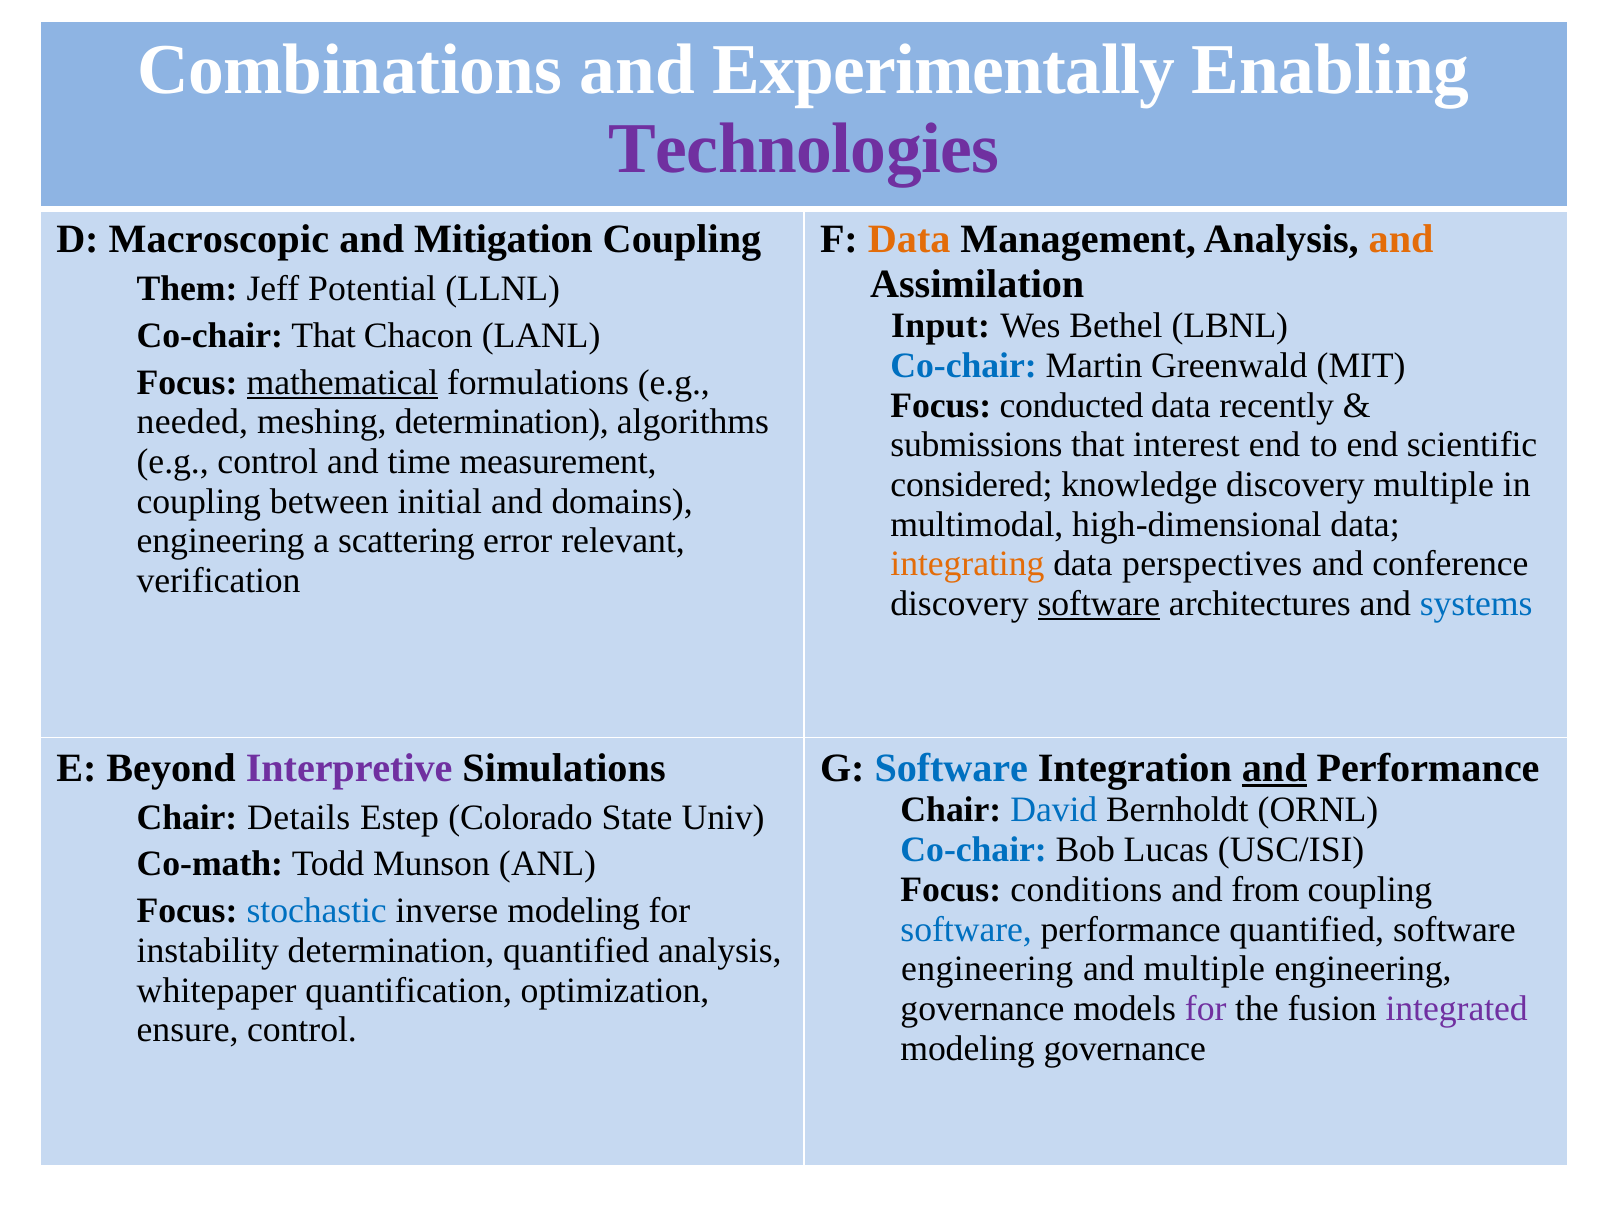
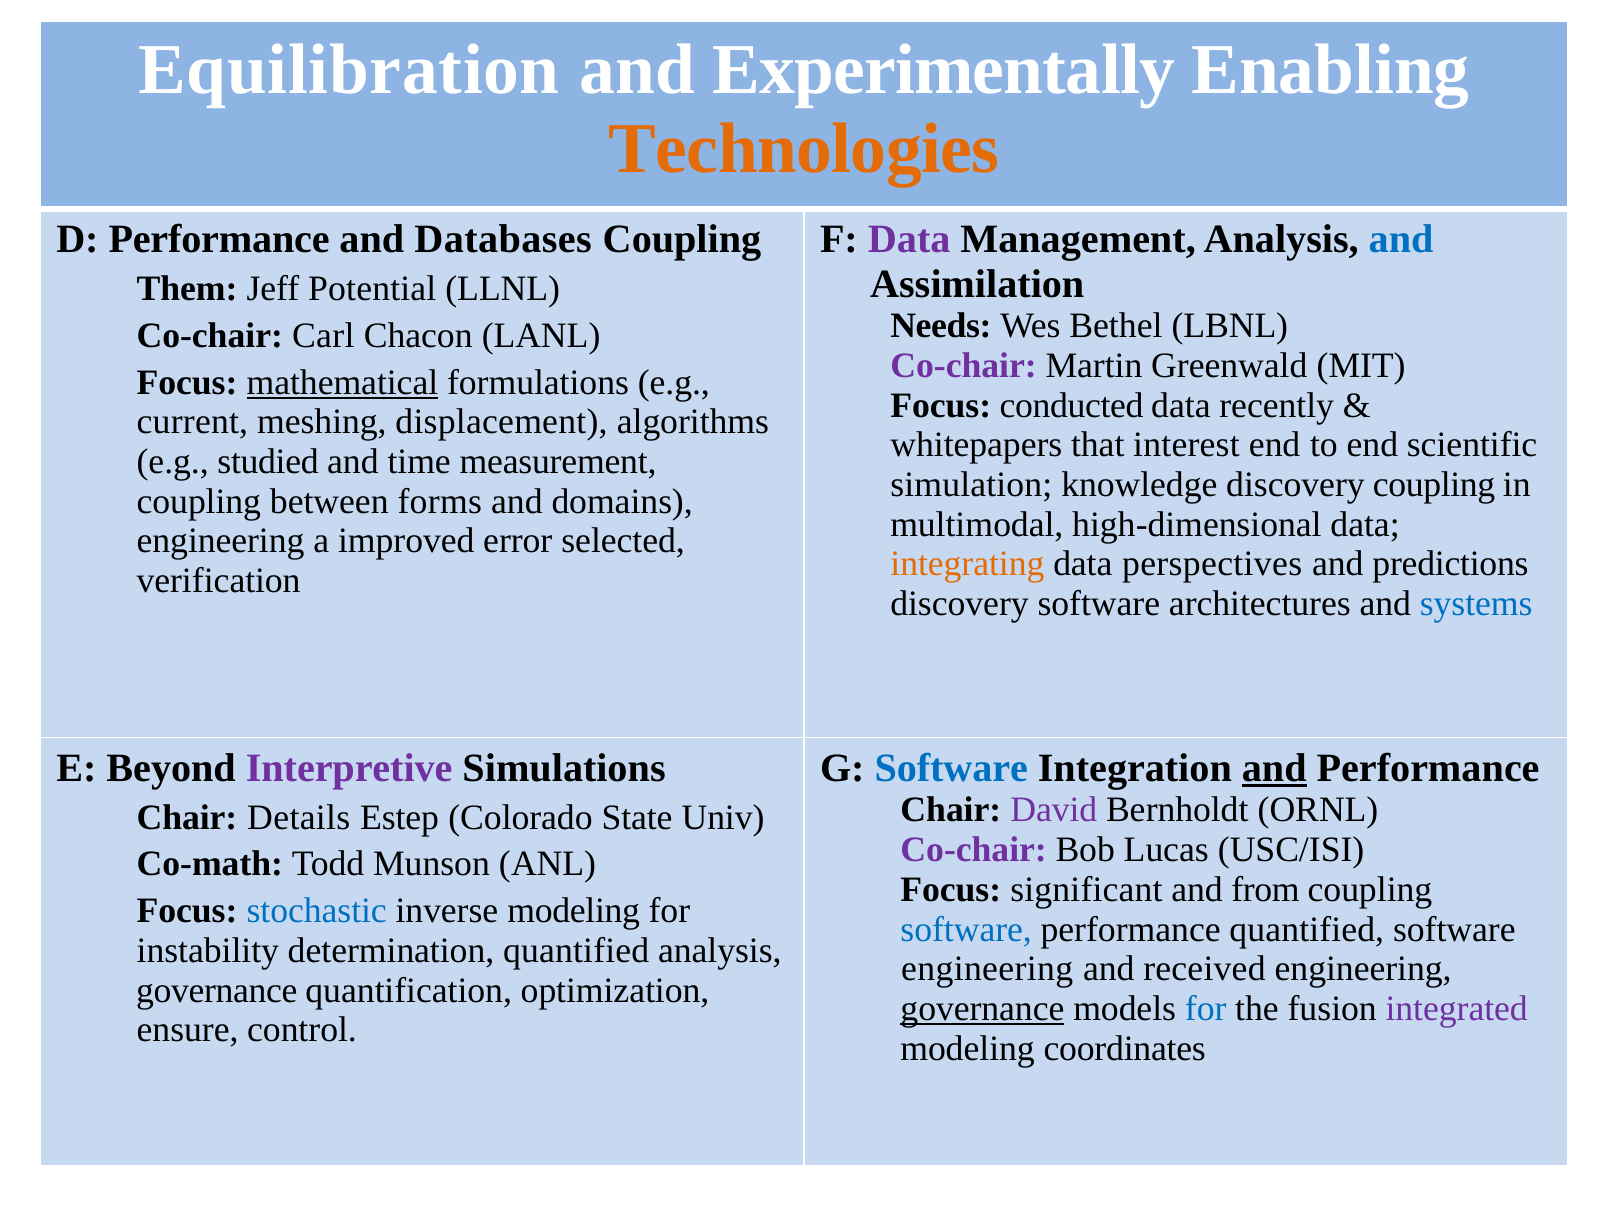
Combinations: Combinations -> Equilibration (349, 69)
Technologies colour: purple -> orange (804, 149)
D Macroscopic: Macroscopic -> Performance (219, 239)
Mitigation: Mitigation -> Databases (503, 239)
Data colour: orange -> purple (909, 239)
and colour: orange -> blue (1401, 239)
Input: Input -> Needs (941, 326)
chair That: That -> Carl (323, 335)
Co-chair colour: blue -> purple (964, 366)
needed: needed -> current (192, 422)
meshing determination: determination -> displacement (502, 422)
submissions: submissions -> whitepapers (976, 445)
e.g control: control -> studied (268, 462)
considered: considered -> simulation (971, 485)
discovery multiple: multiple -> coupling (1434, 485)
initial: initial -> forms (440, 501)
scattering: scattering -> improved (406, 541)
relevant: relevant -> selected (623, 541)
conference: conference -> predictions (1451, 564)
software underline: present -> none (1099, 604)
David colour: blue -> purple (1054, 810)
Co-chair colour: blue -> purple (974, 850)
conditions: conditions -> significant (1086, 890)
and multiple: multiple -> received (1204, 969)
whitepaper: whitepaper -> governance (217, 990)
governance underline: none -> present (982, 1009)
for colour: purple -> blue (1206, 1009)
modeling governance: governance -> coordinates (1125, 1048)
